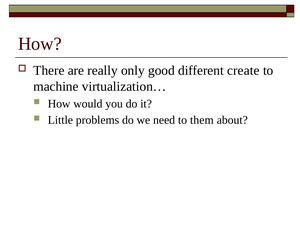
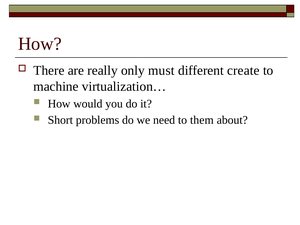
good: good -> must (161, 70)
Little: Little -> Short (60, 120)
